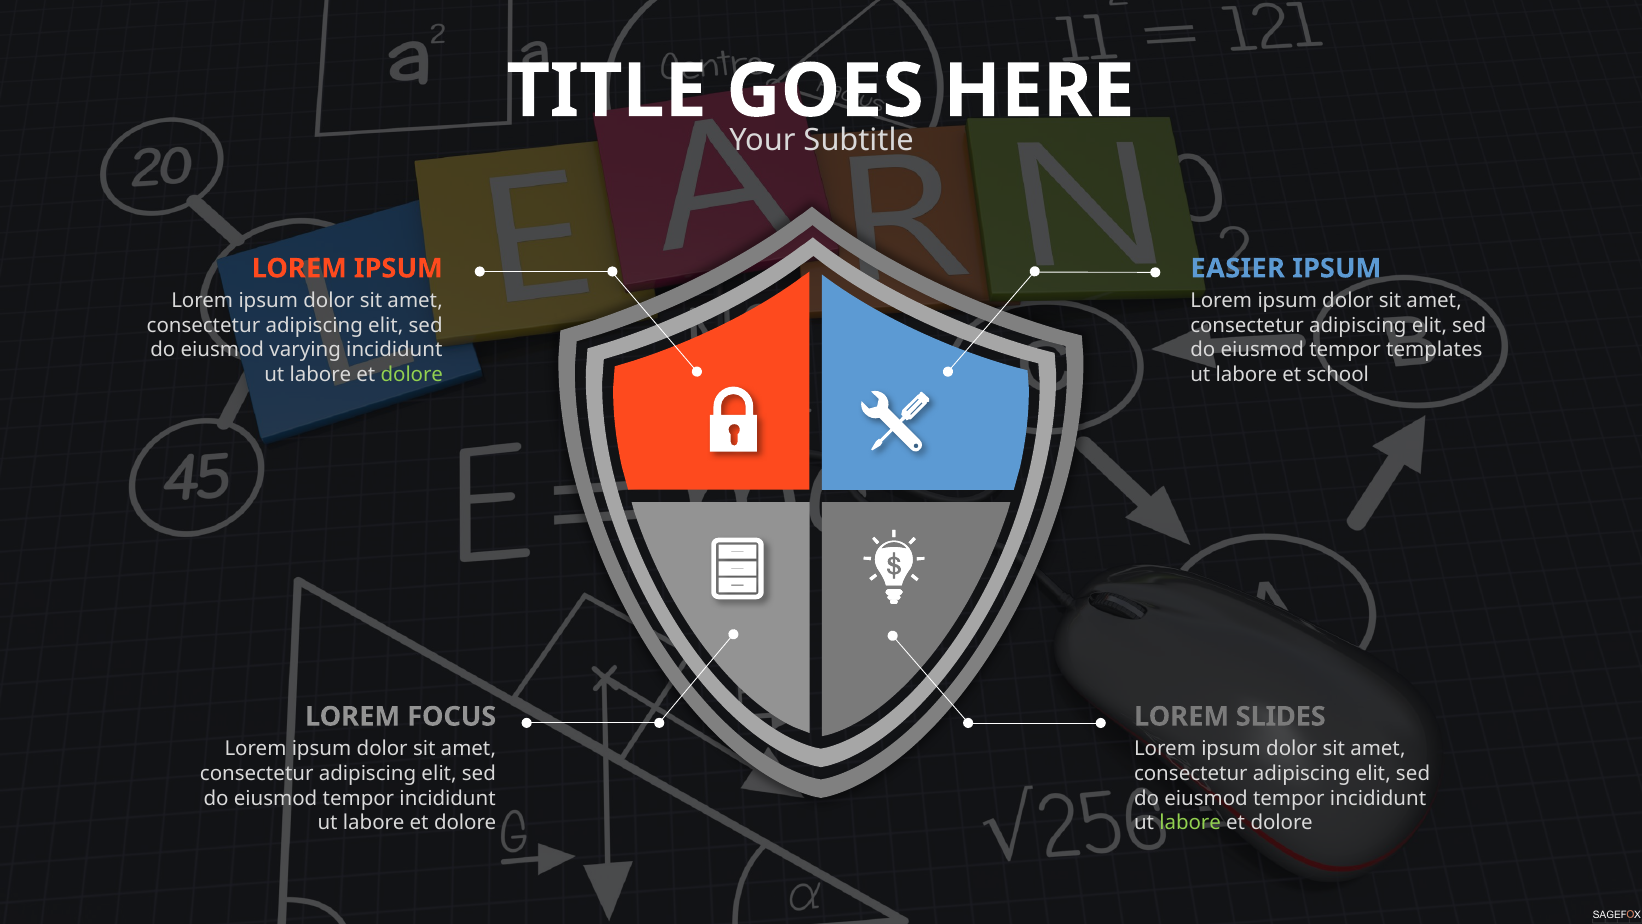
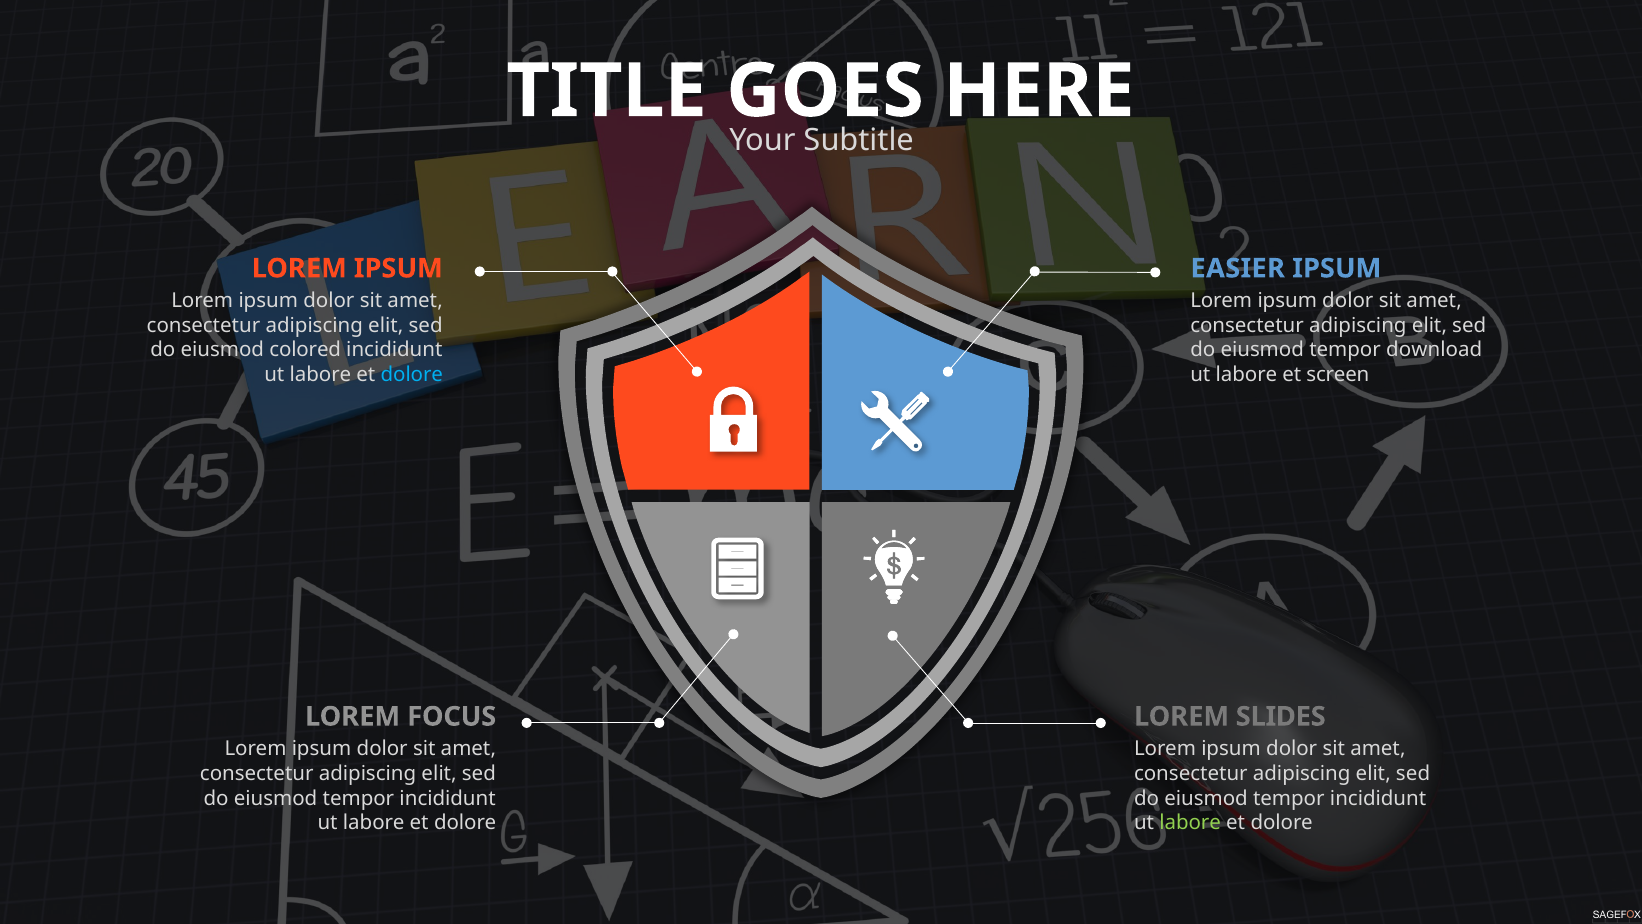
varying: varying -> colored (305, 350)
templates: templates -> download (1434, 350)
dolore colour: light green -> light blue (412, 375)
school: school -> screen (1338, 375)
